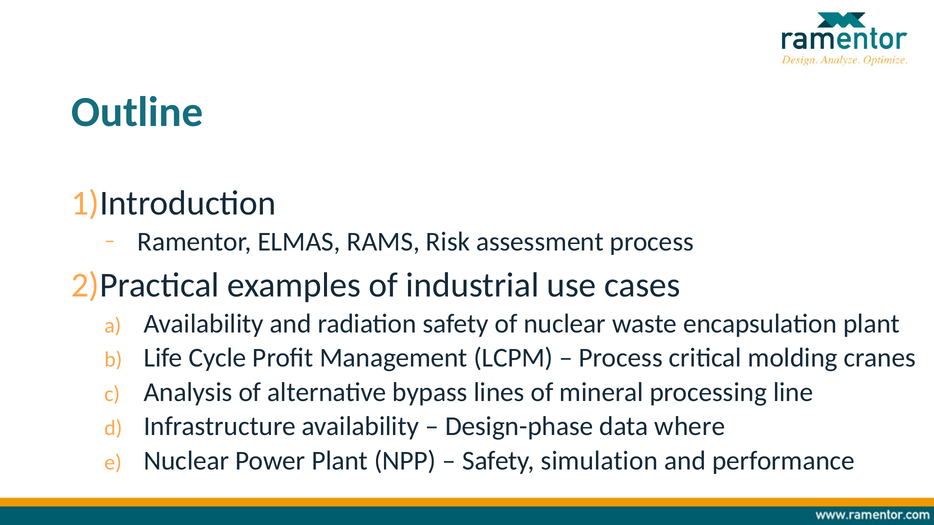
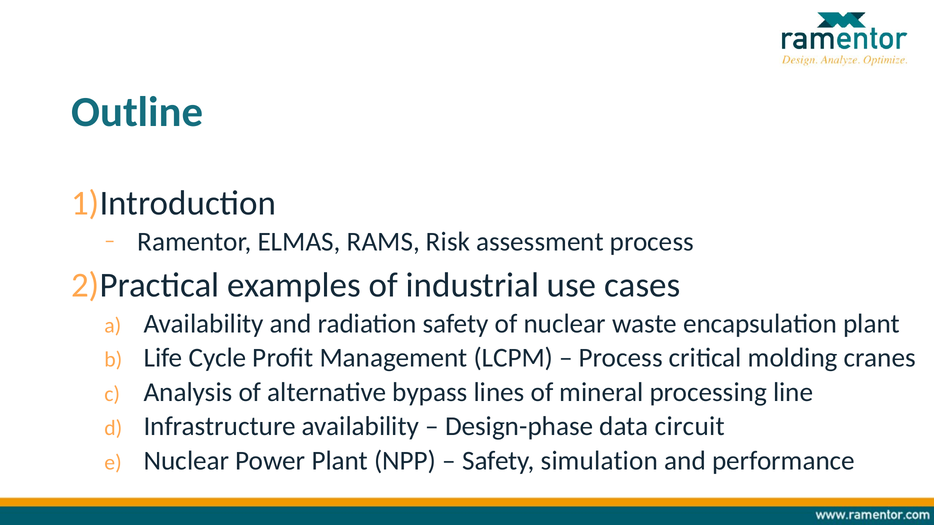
where: where -> circuit (690, 427)
